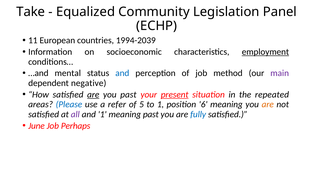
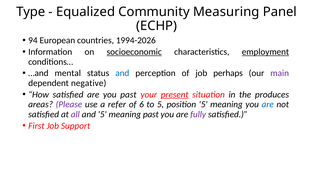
Take: Take -> Type (31, 12)
Legislation: Legislation -> Measuring (226, 12)
11: 11 -> 94 (33, 40)
1994-2039: 1994-2039 -> 1994-2026 (136, 40)
socioeconomic underline: none -> present (134, 52)
method: method -> perhaps (228, 73)
are underline: present -> none (93, 95)
repeated: repeated -> produces (272, 95)
Please colour: blue -> purple (69, 104)
5: 5 -> 6 (142, 104)
to 1: 1 -> 5 (160, 104)
position 6: 6 -> 5 (203, 104)
are colour: orange -> blue (268, 104)
and 1: 1 -> 5 (102, 114)
fully colour: blue -> purple (198, 114)
June: June -> First (36, 126)
Perhaps: Perhaps -> Support (76, 126)
